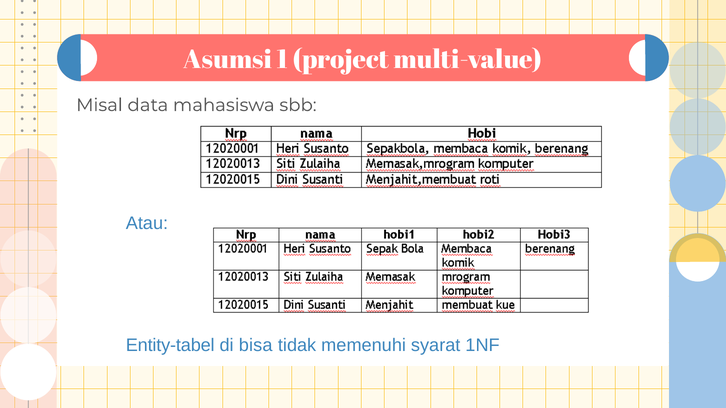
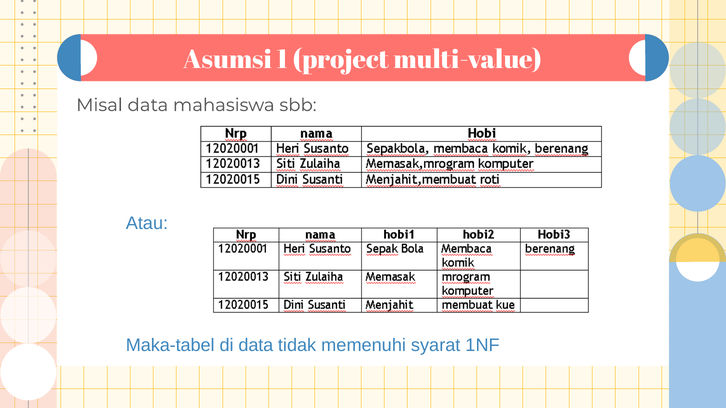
Entity-tabel: Entity-tabel -> Maka-tabel (170, 346)
di bisa: bisa -> data (256, 346)
